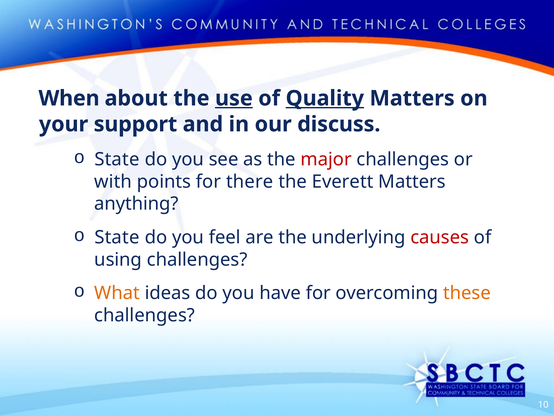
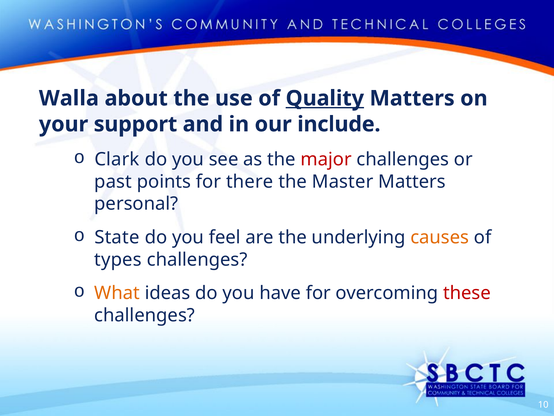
When: When -> Walla (69, 98)
use underline: present -> none (234, 98)
discuss: discuss -> include (339, 124)
State: State -> Clark (117, 159)
with: with -> past (113, 181)
Everett: Everett -> Master (343, 181)
anything: anything -> personal (136, 204)
causes colour: red -> orange (440, 237)
using: using -> types (118, 259)
these colour: orange -> red (467, 293)
